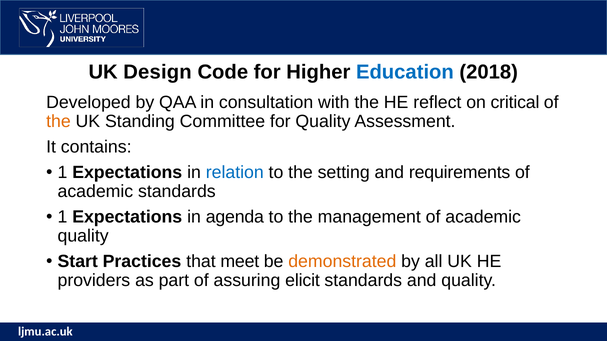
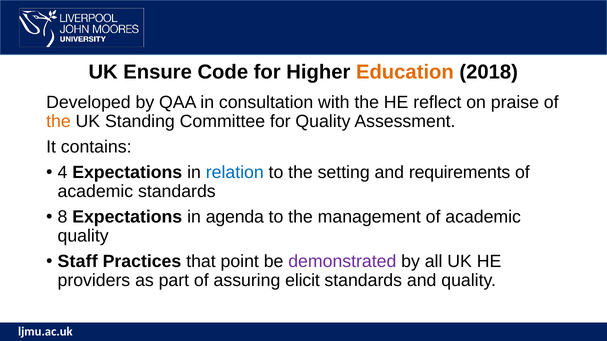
Design: Design -> Ensure (158, 72)
Education colour: blue -> orange (405, 72)
critical: critical -> praise (515, 103)
1: 1 -> 4 (63, 173)
1: 1 -> 8 (63, 217)
Start: Start -> Staff (78, 262)
meet: meet -> point (240, 262)
demonstrated colour: orange -> purple (342, 262)
